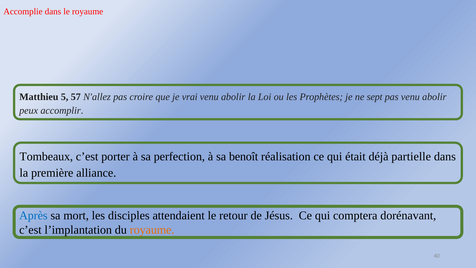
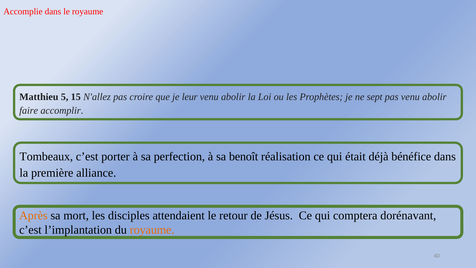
57: 57 -> 15 (76, 97)
vrai: vrai -> leur (190, 97)
peux: peux -> faire (29, 110)
partielle: partielle -> bénéfice (411, 156)
Après colour: blue -> orange (33, 215)
